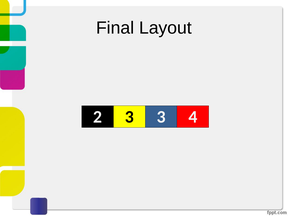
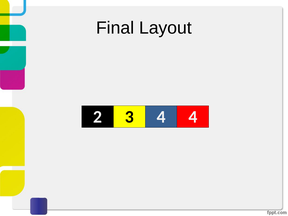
3 3: 3 -> 4 (161, 117)
